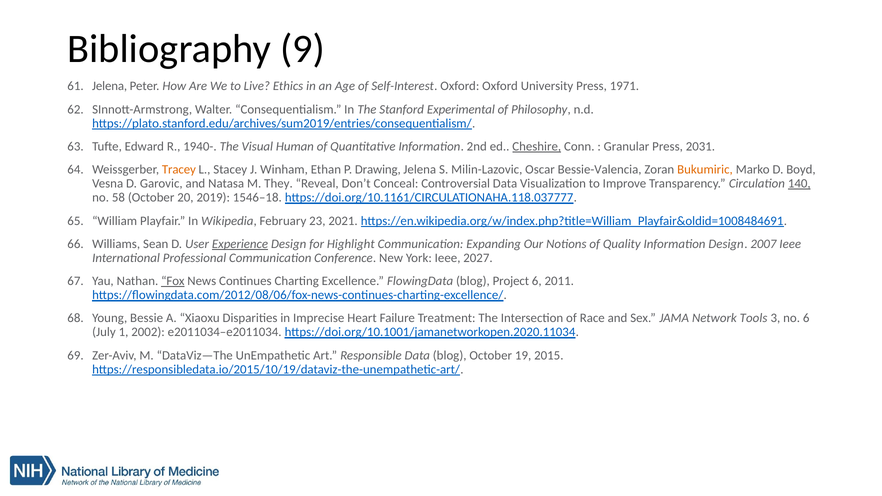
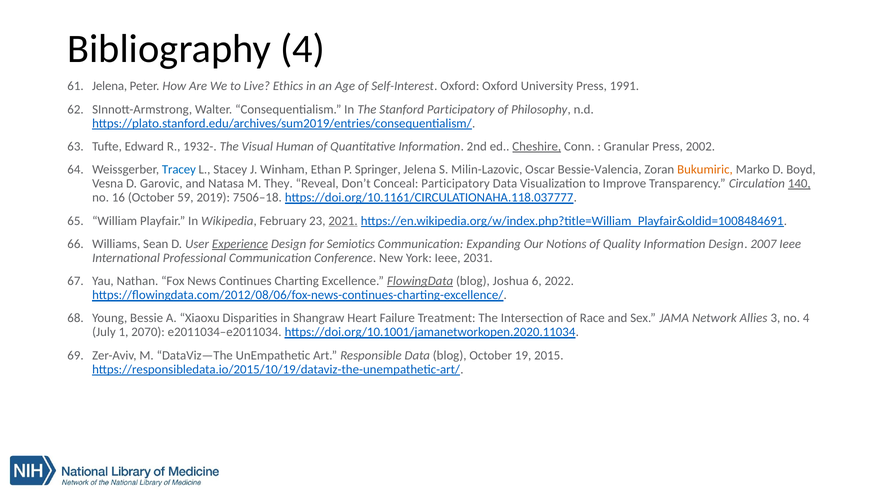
Bibliography 9: 9 -> 4 (303, 49)
1971: 1971 -> 1991 (624, 86)
Stanford Experimental: Experimental -> Participatory (461, 109)
1940-: 1940- -> 1932- (200, 147)
2031: 2031 -> 2002 (700, 147)
Tracey colour: orange -> blue (179, 170)
Drawing: Drawing -> Springer (378, 170)
Conceal Controversial: Controversial -> Participatory (456, 184)
58: 58 -> 16 (118, 198)
20: 20 -> 59 (185, 198)
1546–18: 1546–18 -> 7506–18 (257, 198)
2021 underline: none -> present (343, 221)
Highlight: Highlight -> Semiotics (351, 244)
2027: 2027 -> 2031 (478, 258)
Fox underline: present -> none (173, 281)
FlowingData underline: none -> present (420, 281)
Project: Project -> Joshua (511, 281)
2011: 2011 -> 2022 (559, 281)
Imprecise: Imprecise -> Shangraw (319, 318)
Tools: Tools -> Allies (754, 318)
no 6: 6 -> 4 (806, 318)
2002: 2002 -> 2070 (148, 332)
